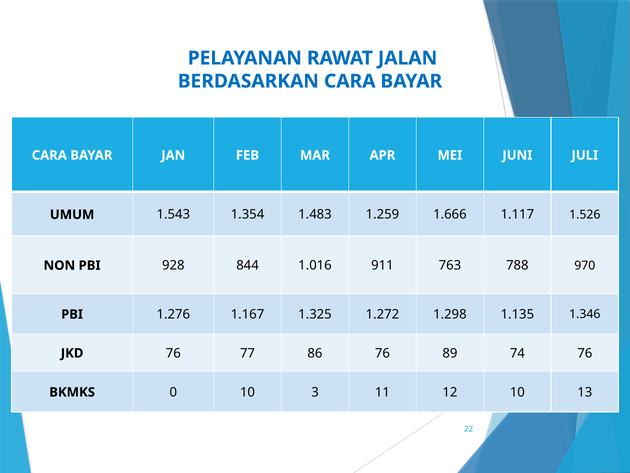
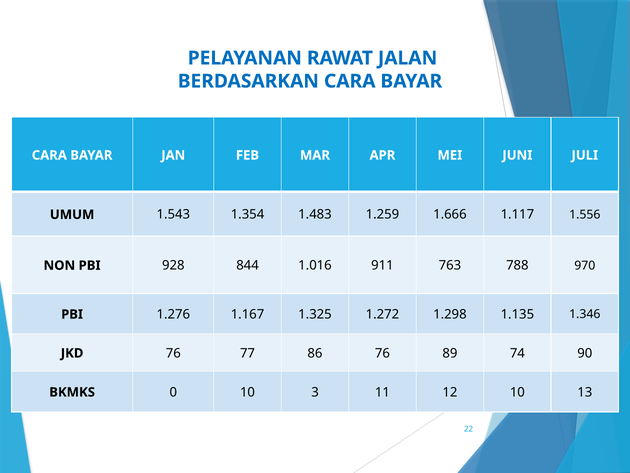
1.526: 1.526 -> 1.556 (585, 214)
74 76: 76 -> 90 (585, 353)
